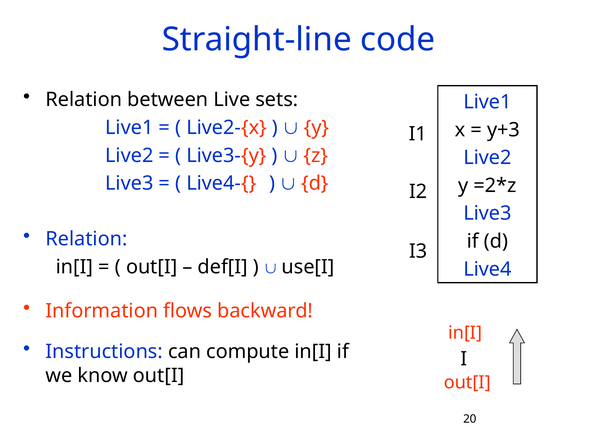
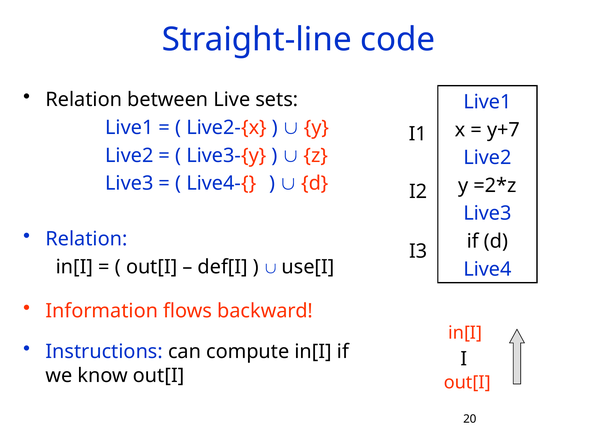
y+3: y+3 -> y+7 (504, 130)
